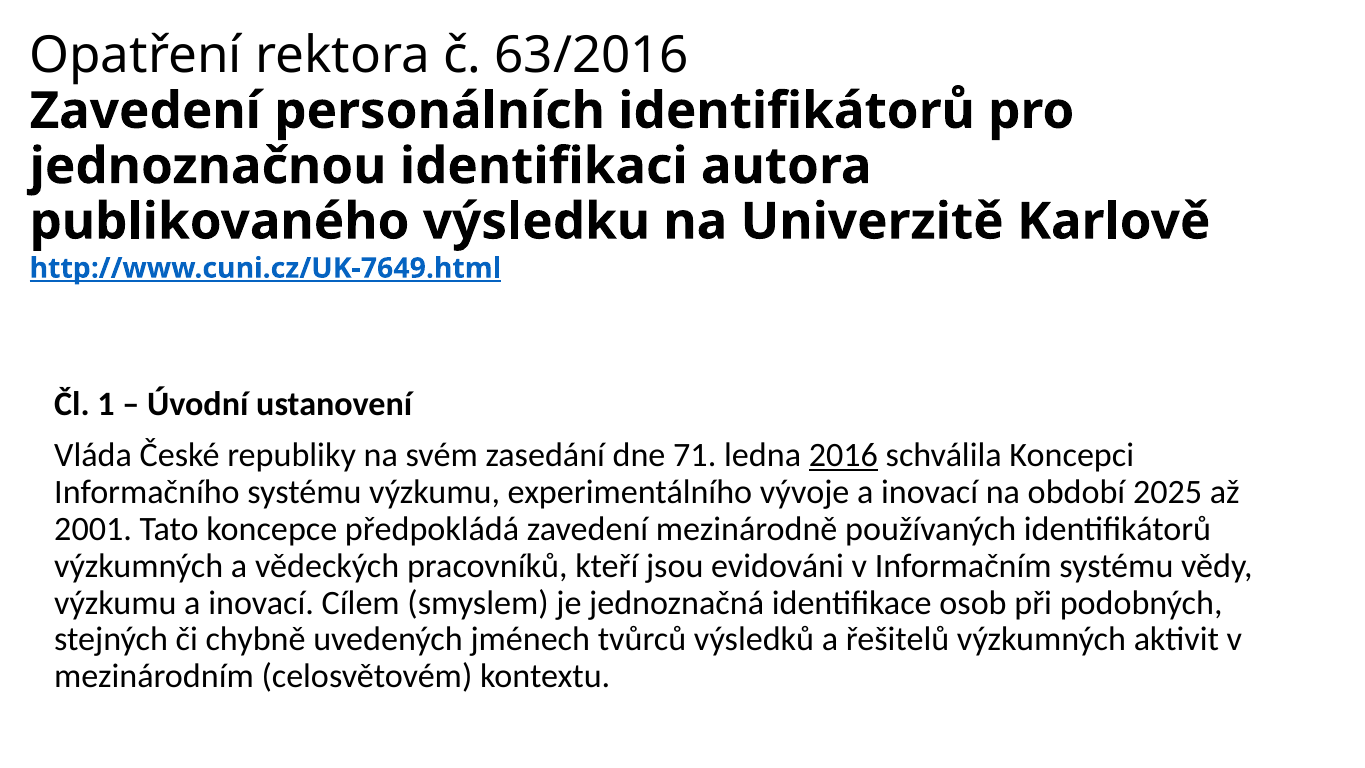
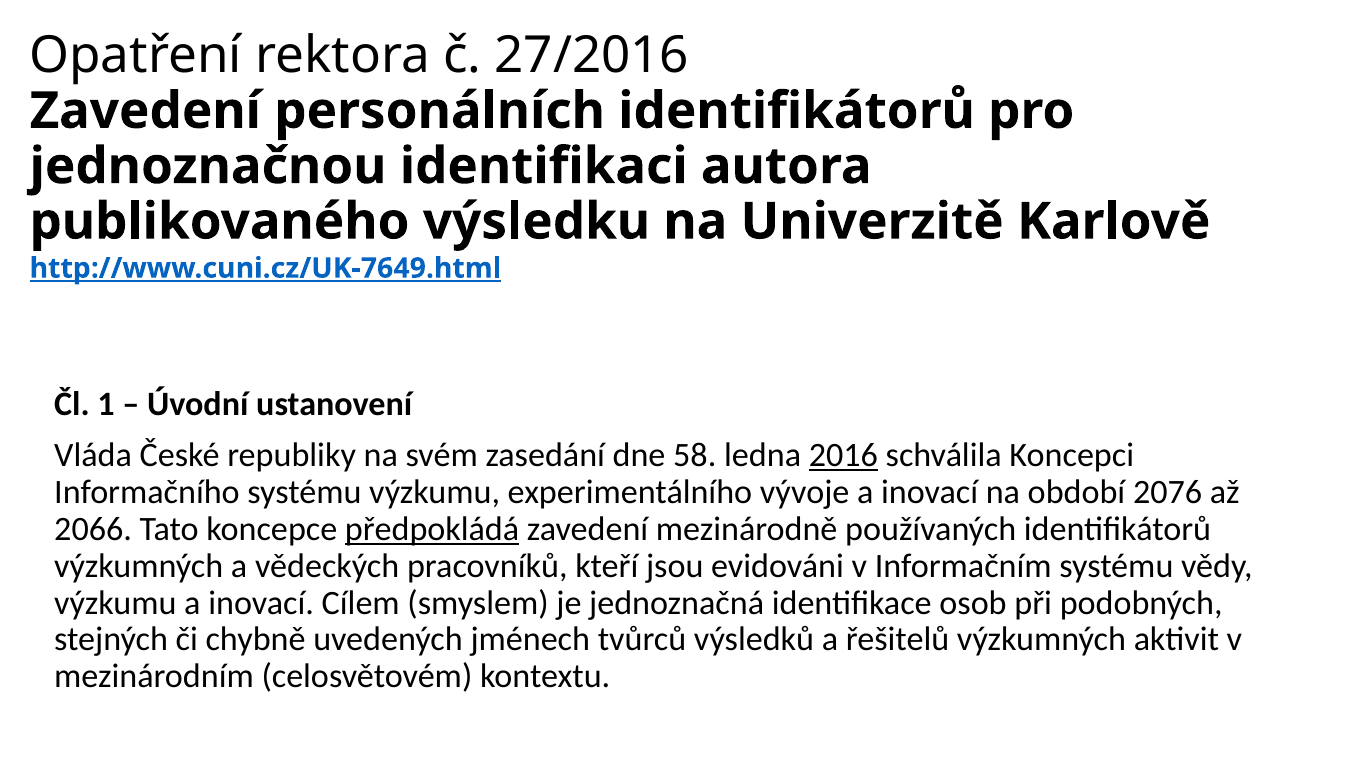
63/2016: 63/2016 -> 27/2016 (592, 56)
71: 71 -> 58 (695, 455)
2025: 2025 -> 2076 (1168, 492)
2001: 2001 -> 2066 (93, 529)
předpokládá underline: none -> present (432, 529)
